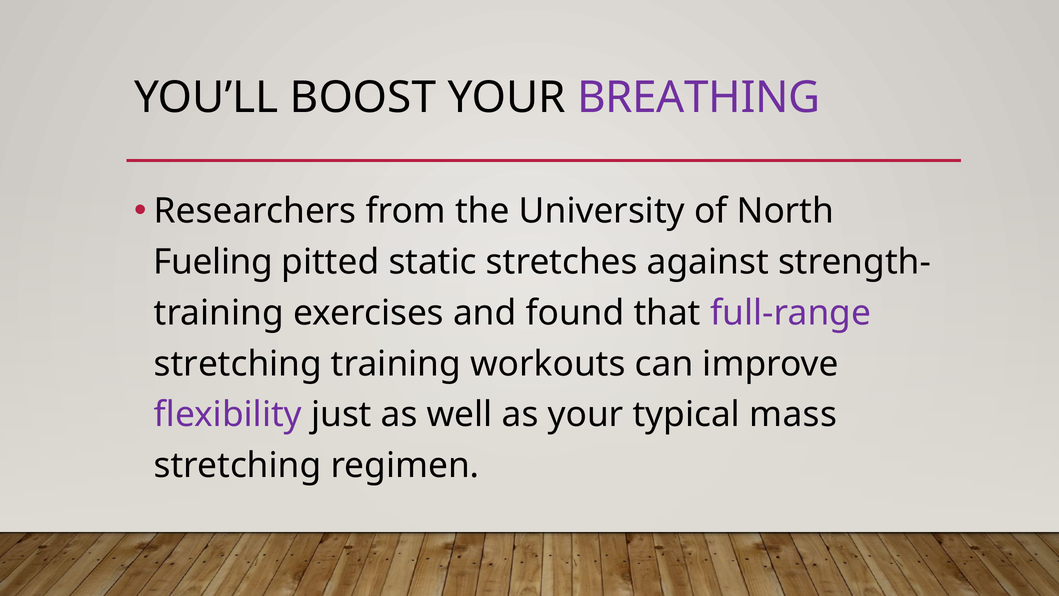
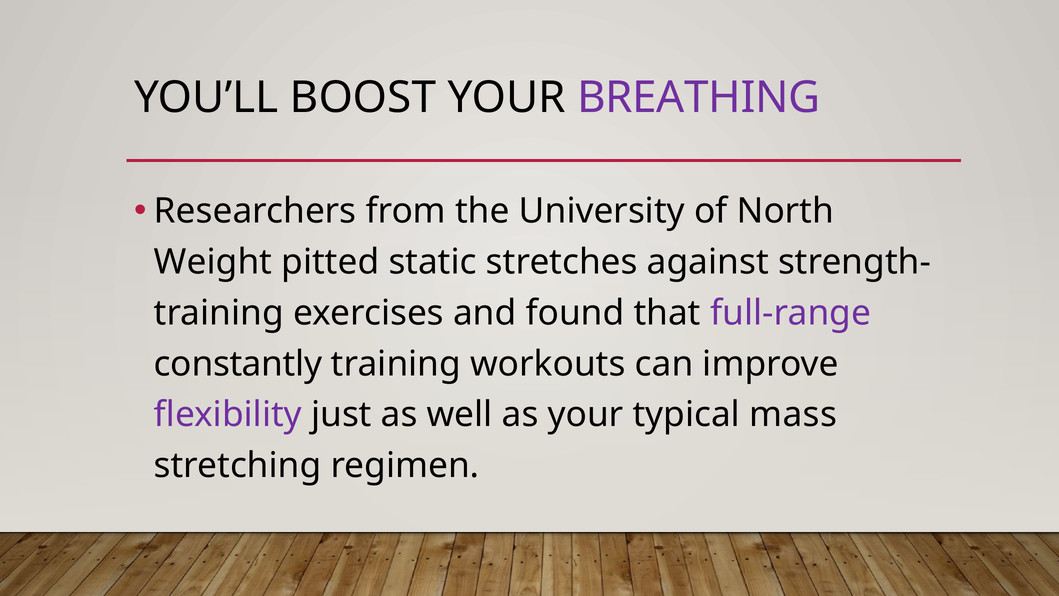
Fueling: Fueling -> Weight (213, 262)
stretching: stretching -> constantly (238, 364)
